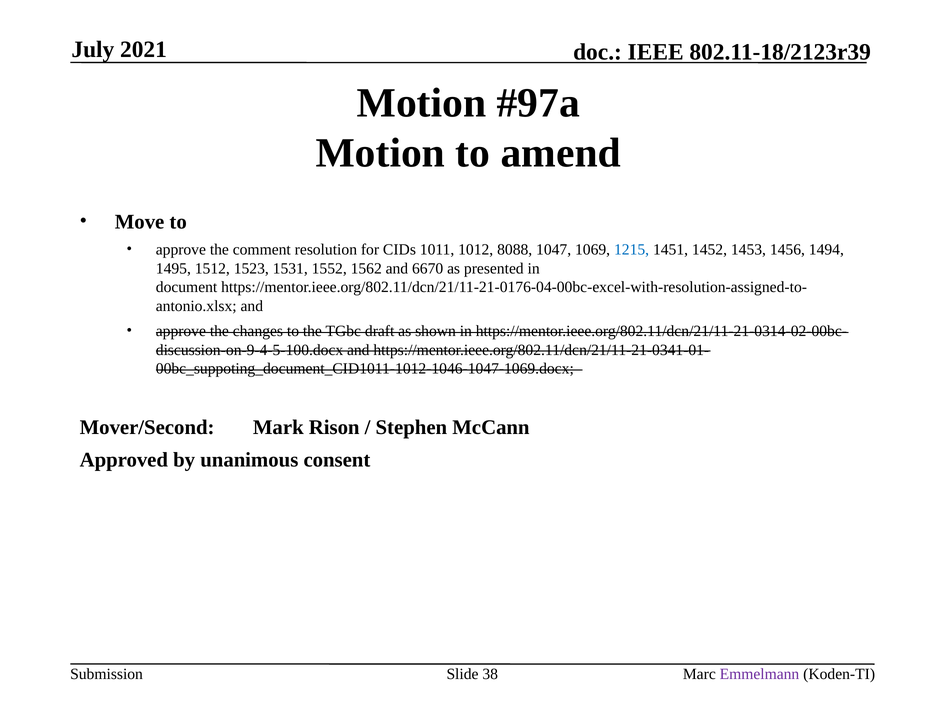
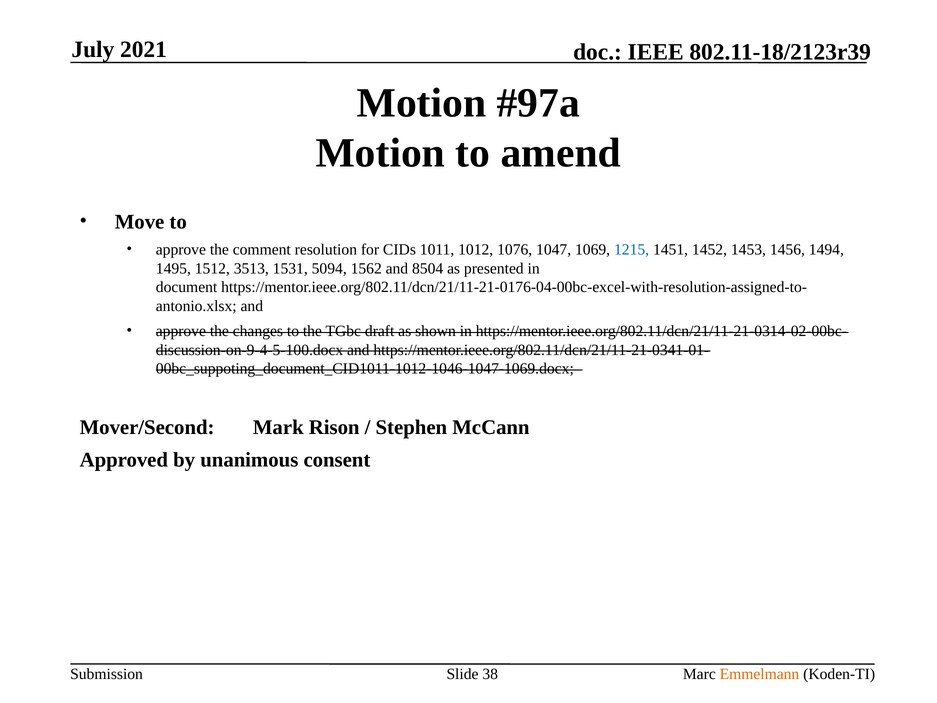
8088: 8088 -> 1076 (515, 250)
1523: 1523 -> 3513 (251, 268)
1552: 1552 -> 5094 (329, 268)
6670: 6670 -> 8504 (428, 268)
Emmelmann colour: purple -> orange (759, 674)
